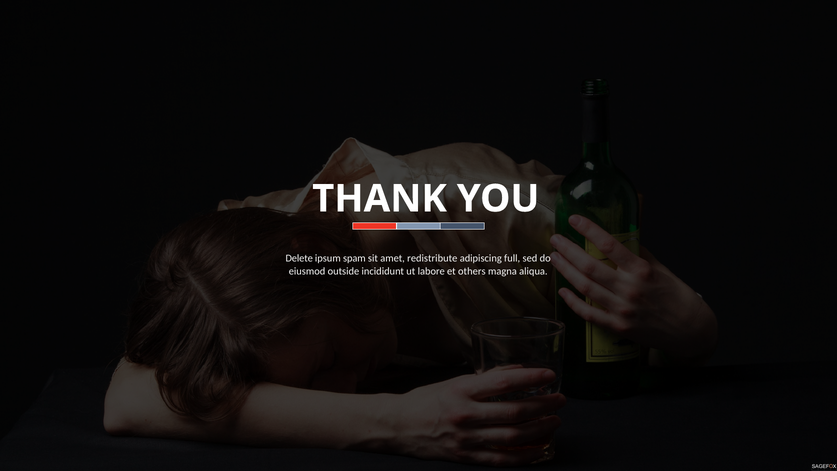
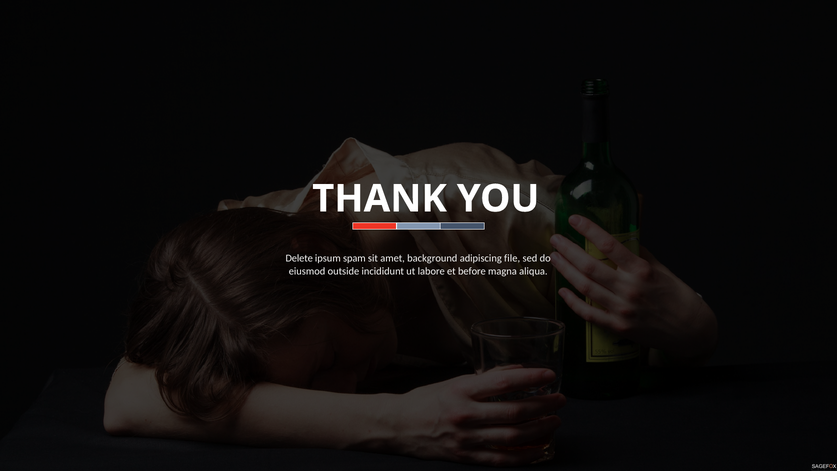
redistribute: redistribute -> background (432, 258)
full: full -> file (512, 258)
others: others -> before (472, 271)
